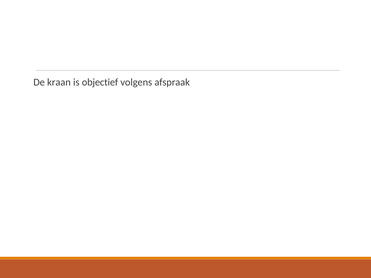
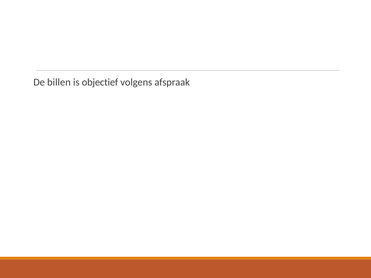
kraan: kraan -> billen (59, 82)
